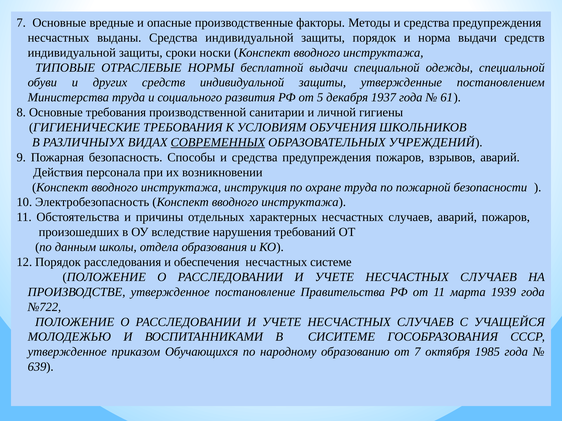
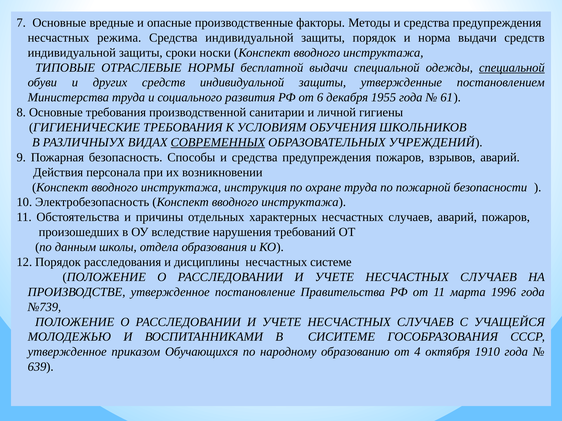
выданы: выданы -> режима (119, 38)
специальной underline: none -> present (512, 68)
5: 5 -> 6 (320, 98)
1937: 1937 -> 1955 (384, 98)
обеспечения: обеспечения -> дисциплины (207, 262)
1939: 1939 -> 1996 (504, 292)
№722: №722 -> №739 (44, 307)
от 7: 7 -> 4 (417, 352)
1985: 1985 -> 1910 (487, 352)
